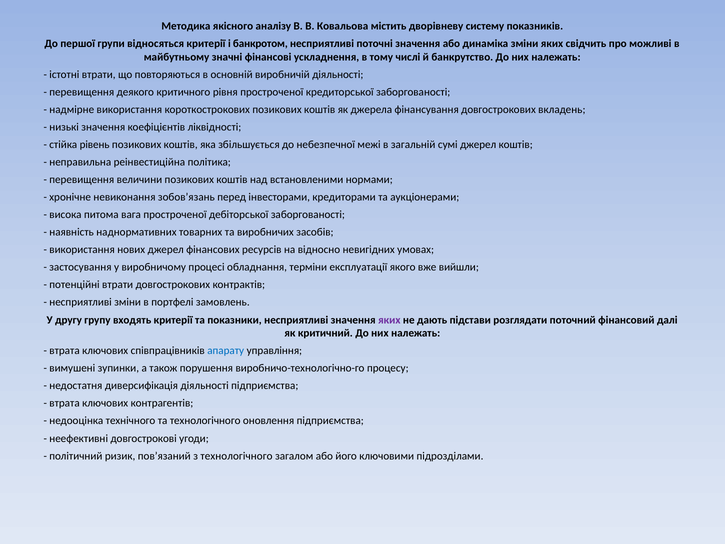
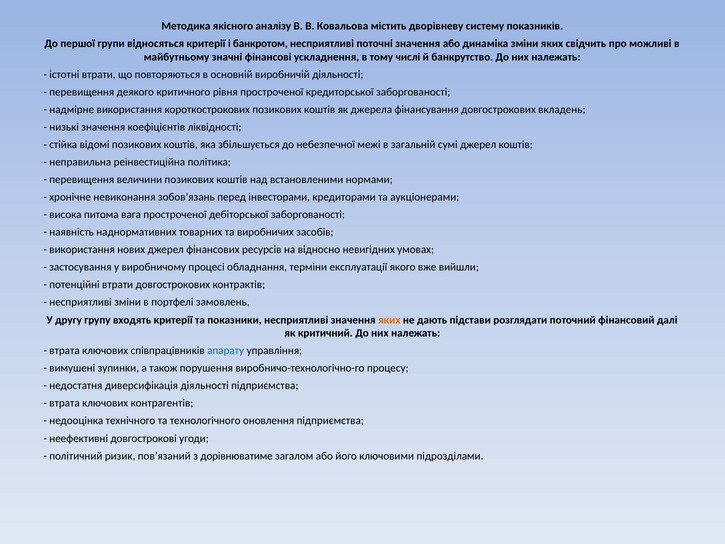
рівень: рівень -> відомі (95, 144)
яких colour: purple -> orange (389, 320)
з технологічного: технологічного -> дорівнюватиме (237, 456)
